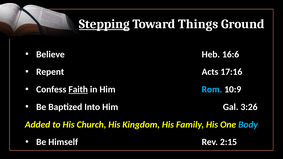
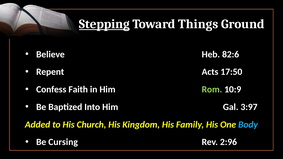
16:6: 16:6 -> 82:6 (231, 54)
17:16: 17:16 -> 17:50 (231, 72)
Faith underline: present -> none (78, 90)
Rom colour: light blue -> light green (212, 90)
3:26: 3:26 -> 3:97 (249, 107)
Himself: Himself -> Cursing (63, 142)
2:15: 2:15 -> 2:96 (228, 142)
